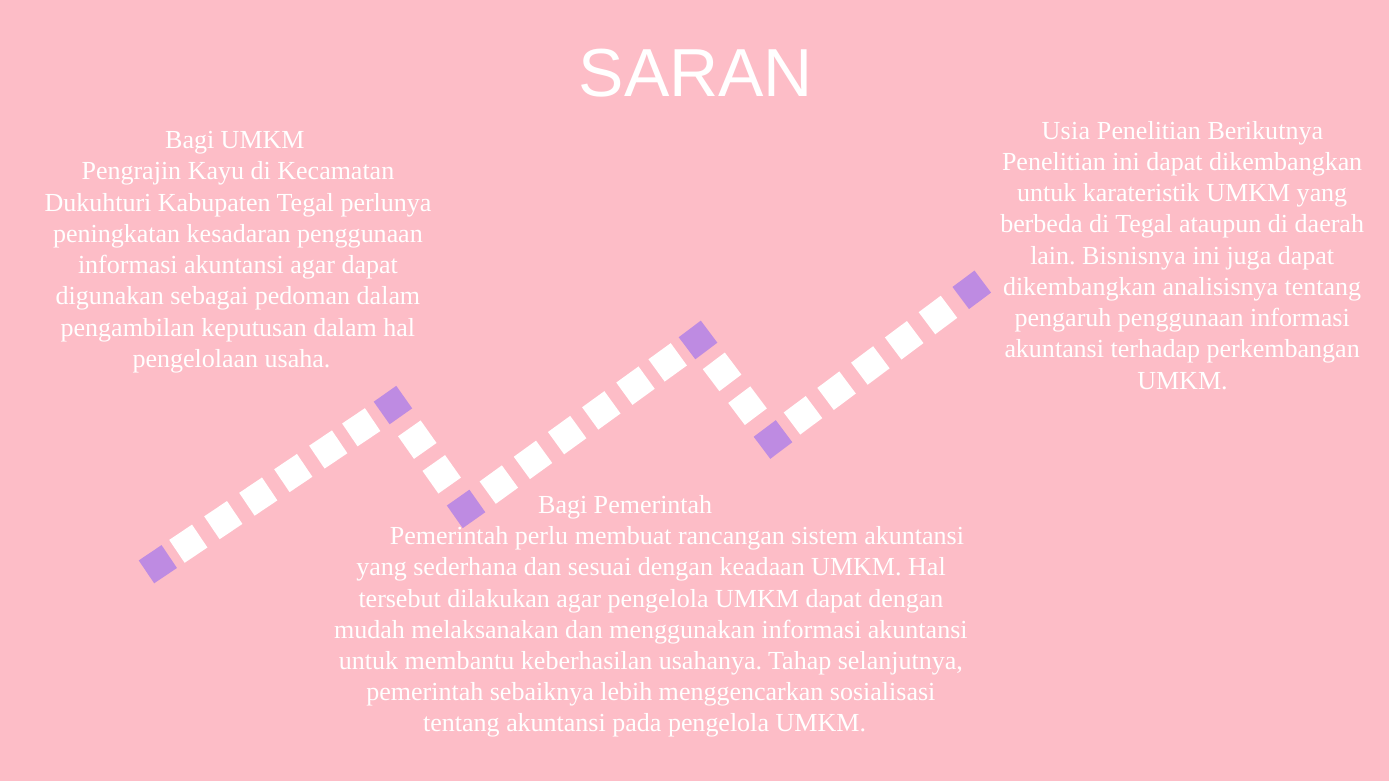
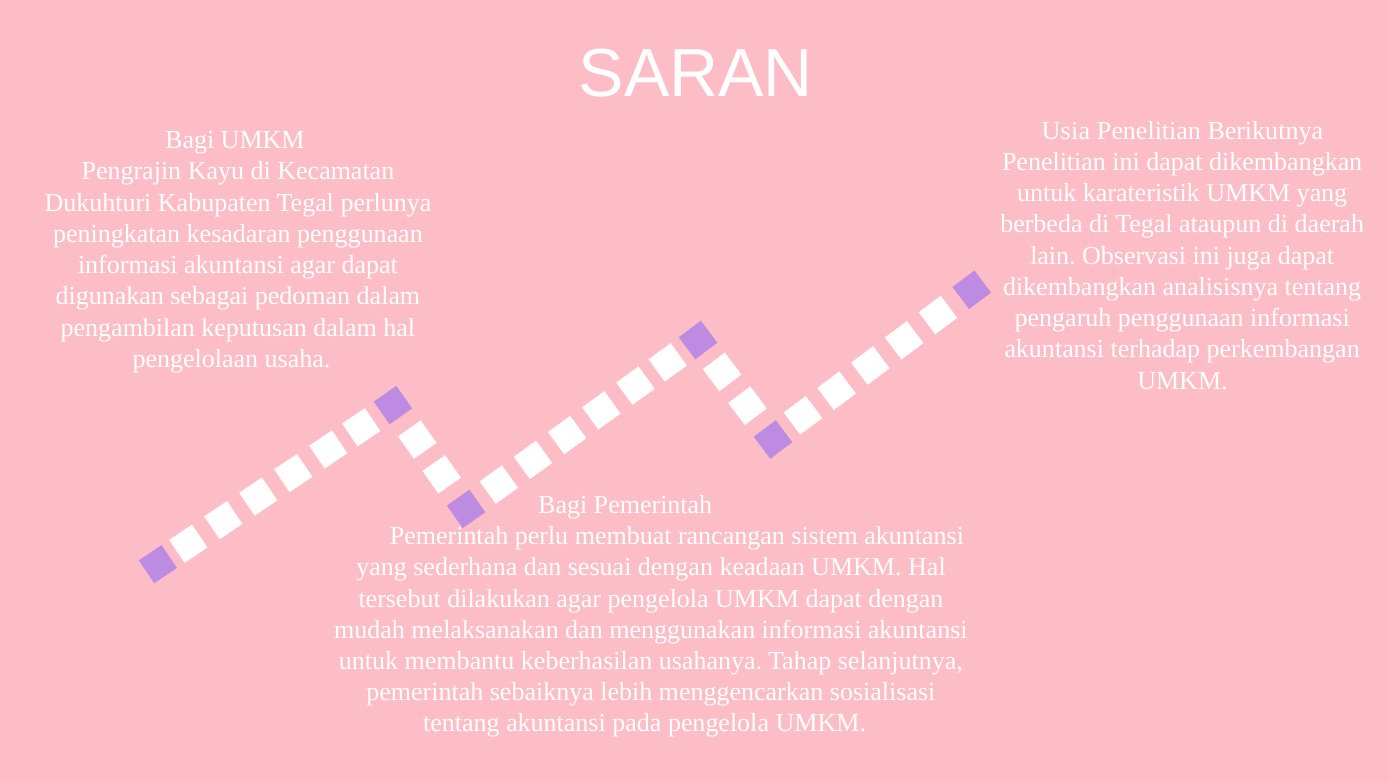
Bisnisnya: Bisnisnya -> Observasi (1134, 256)
